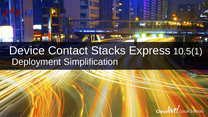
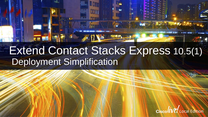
Device: Device -> Extend (27, 51)
